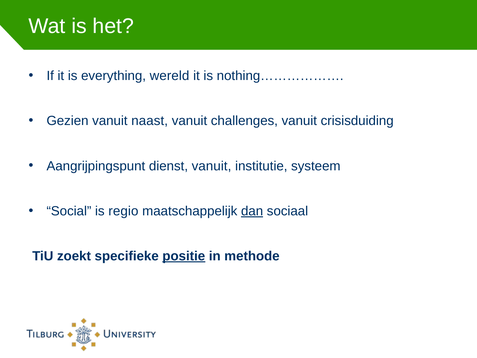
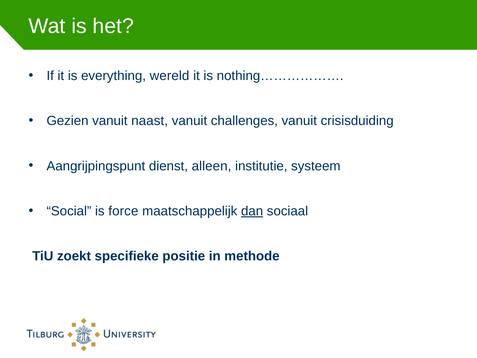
dienst vanuit: vanuit -> alleen (212, 166)
regio: regio -> force (123, 211)
positie underline: present -> none (184, 256)
